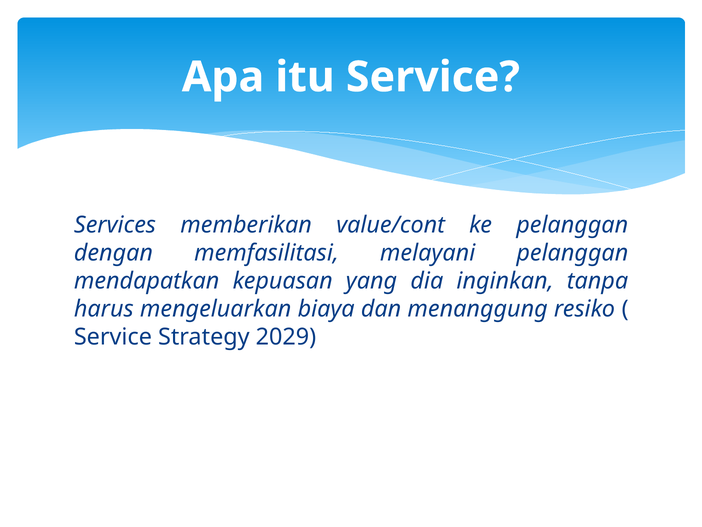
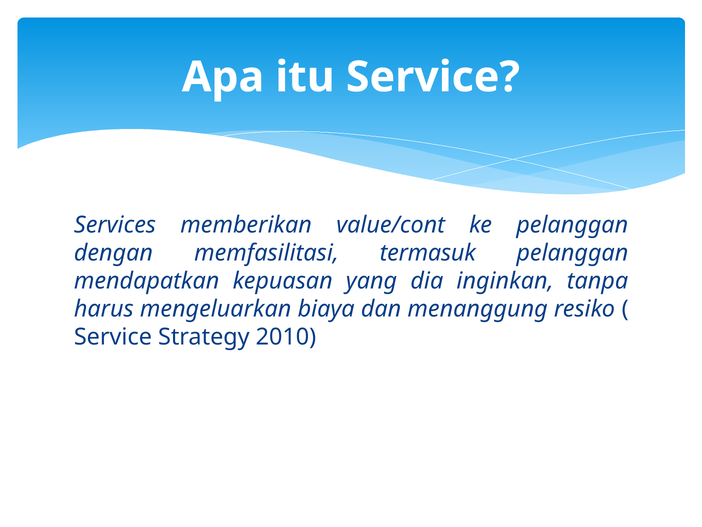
melayani: melayani -> termasuk (428, 253)
2029: 2029 -> 2010 (286, 337)
